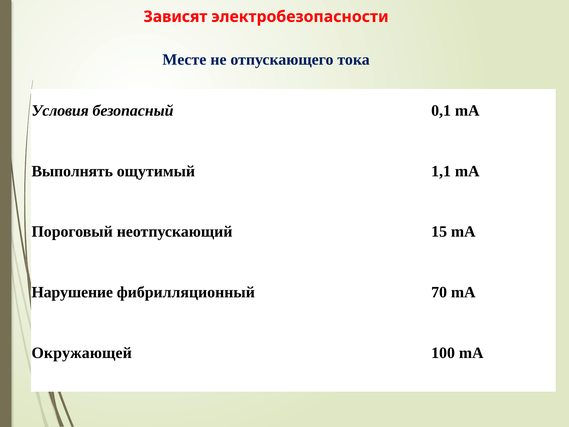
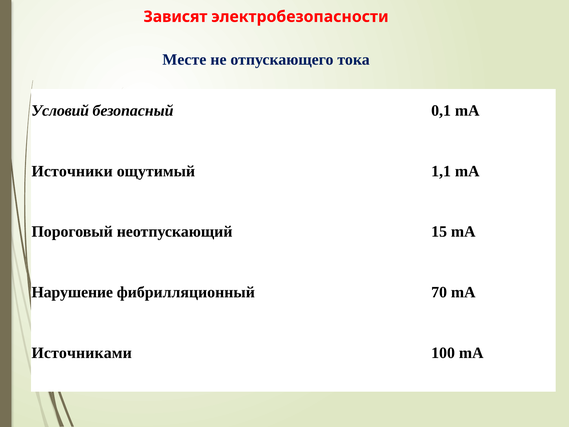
Условия: Условия -> Условий (60, 111)
Выполнять: Выполнять -> Источники (72, 171)
Окружающей: Окружающей -> Источниками (82, 353)
